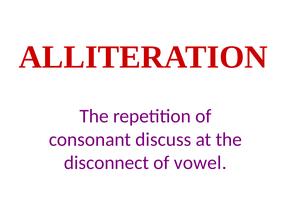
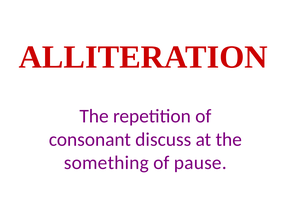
disconnect: disconnect -> something (106, 163)
vowel: vowel -> pause (200, 163)
